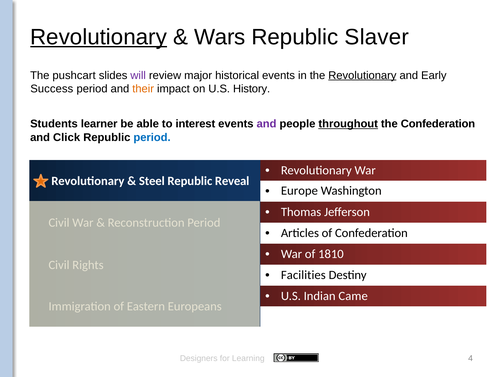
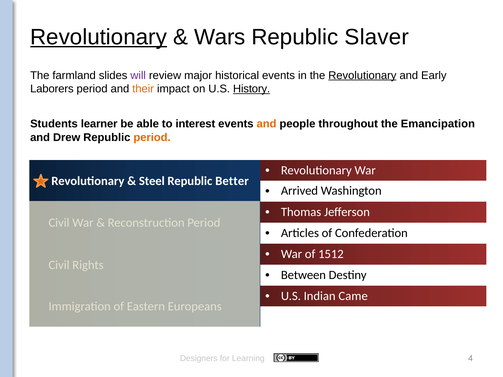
pushcart: pushcart -> farmland (74, 75)
Success: Success -> Laborers (52, 89)
History underline: none -> present (252, 89)
and colour: purple -> orange (267, 124)
throughout underline: present -> none (348, 124)
the Confederation: Confederation -> Emancipation (438, 124)
Click: Click -> Drew (67, 137)
period colour: blue -> orange (152, 137)
Reveal: Reveal -> Better (232, 181)
Europe: Europe -> Arrived (299, 191)
1810: 1810 -> 1512 (331, 254)
Facilities: Facilities -> Between (303, 275)
